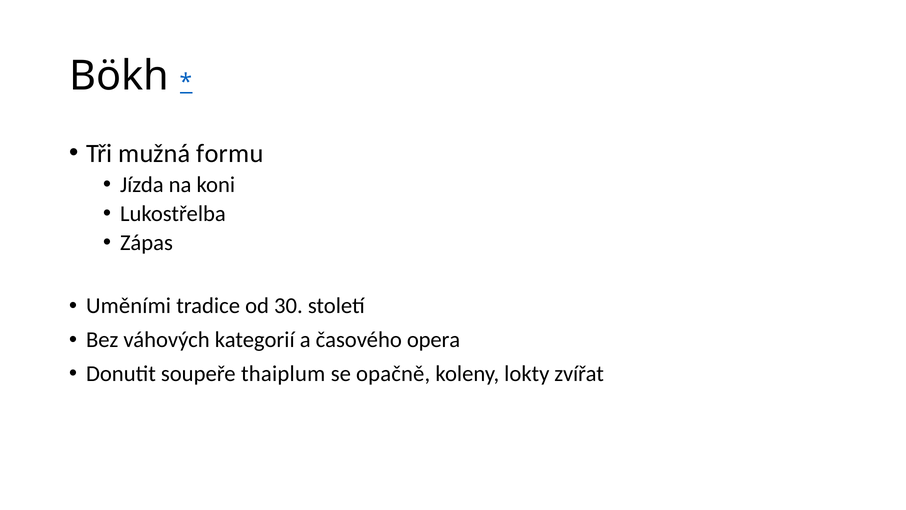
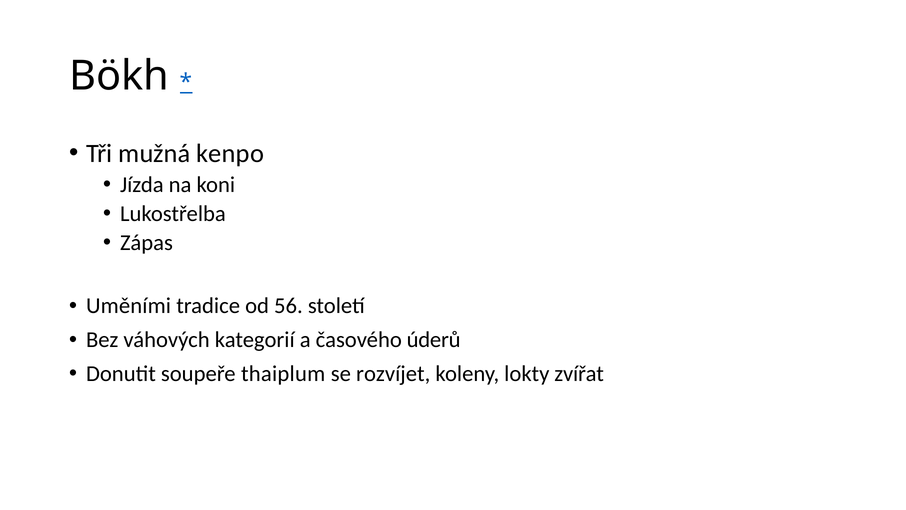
formu: formu -> kenpo (230, 153)
30: 30 -> 56 (288, 306)
opera: opera -> úderů (434, 340)
opačně: opačně -> rozvíjet (393, 374)
